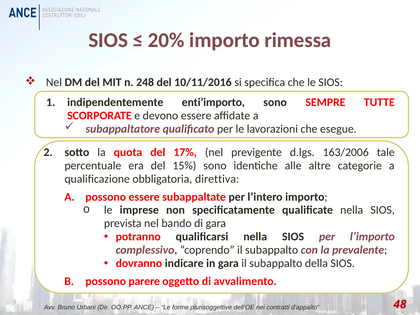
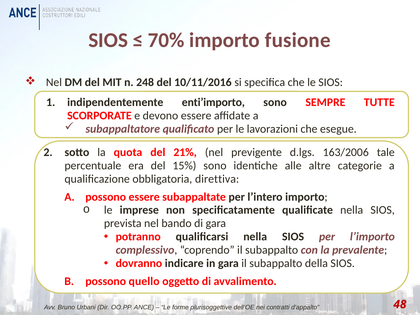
20%: 20% -> 70% (166, 40)
rimessa: rimessa -> fusione (298, 40)
17%: 17% -> 21% (185, 152)
parere: parere -> quello (144, 281)
